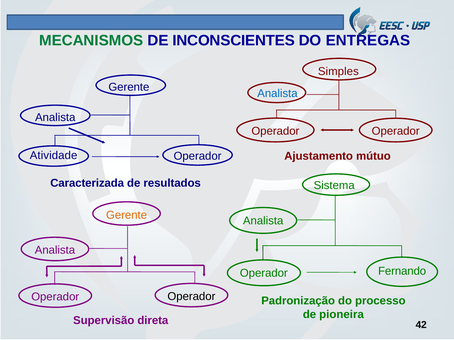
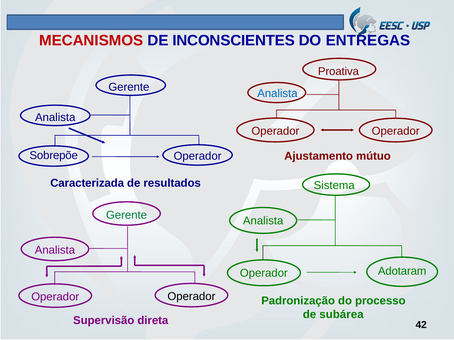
MECANISMOS colour: green -> red (91, 41)
Simples: Simples -> Proativa (338, 71)
Atividade: Atividade -> Sobrepõe (54, 156)
Gerente colour: orange -> green (127, 215)
Fernando: Fernando -> Adotaram (402, 272)
pioneira: pioneira -> subárea (341, 315)
